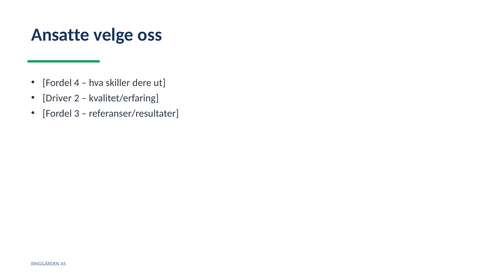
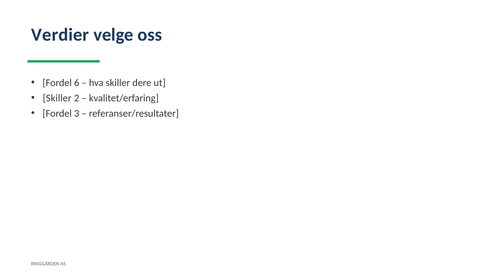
Ansatte: Ansatte -> Verdier (60, 35)
4: 4 -> 6 (77, 83)
Driver: Driver -> Skiller (57, 98)
